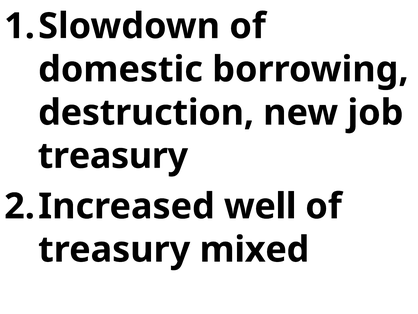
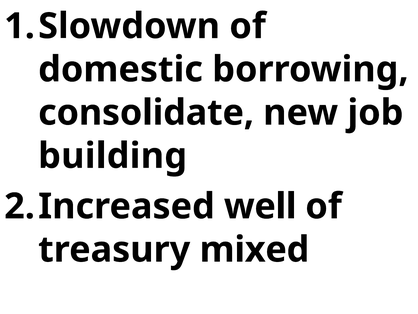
destruction: destruction -> consolidate (146, 113)
treasury: treasury -> building (113, 156)
